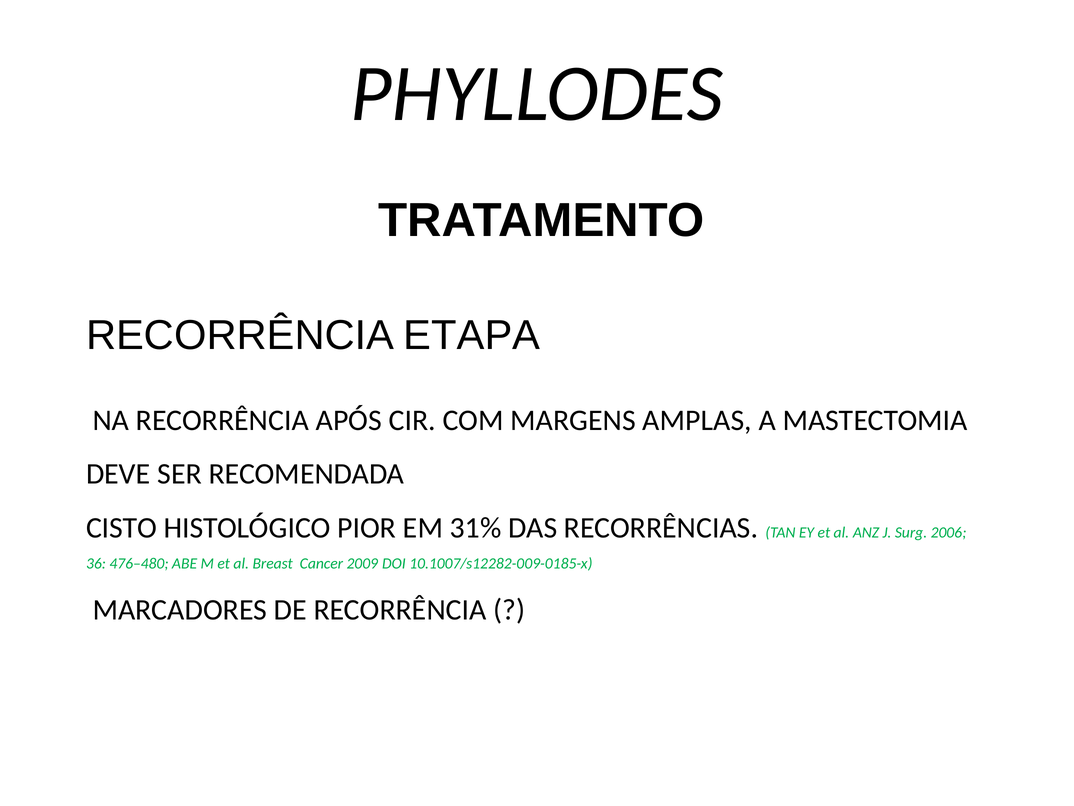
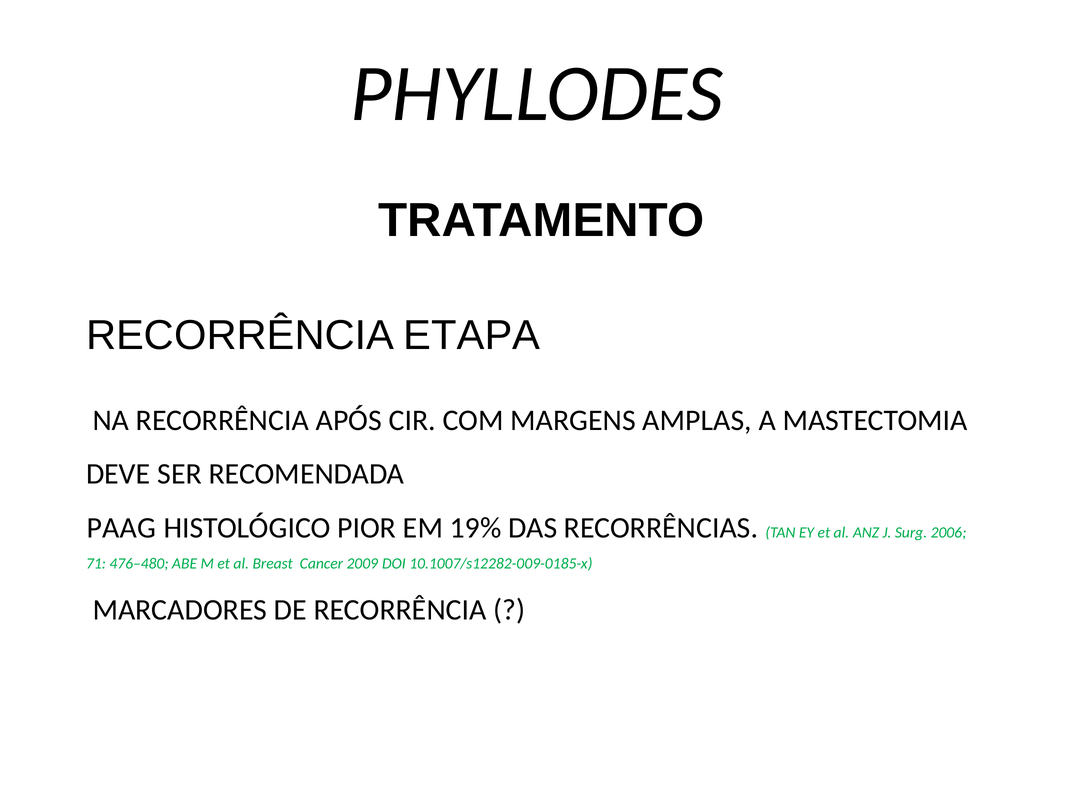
CISTO: CISTO -> PAAG (121, 528)
31%: 31% -> 19% (476, 528)
36: 36 -> 71 (96, 563)
